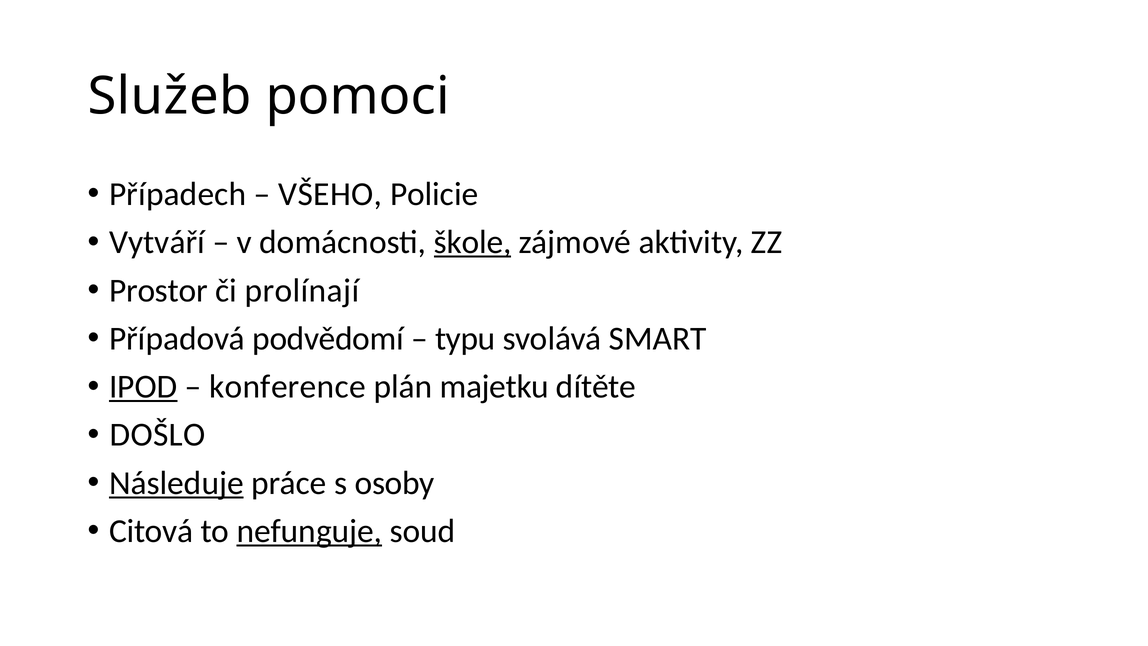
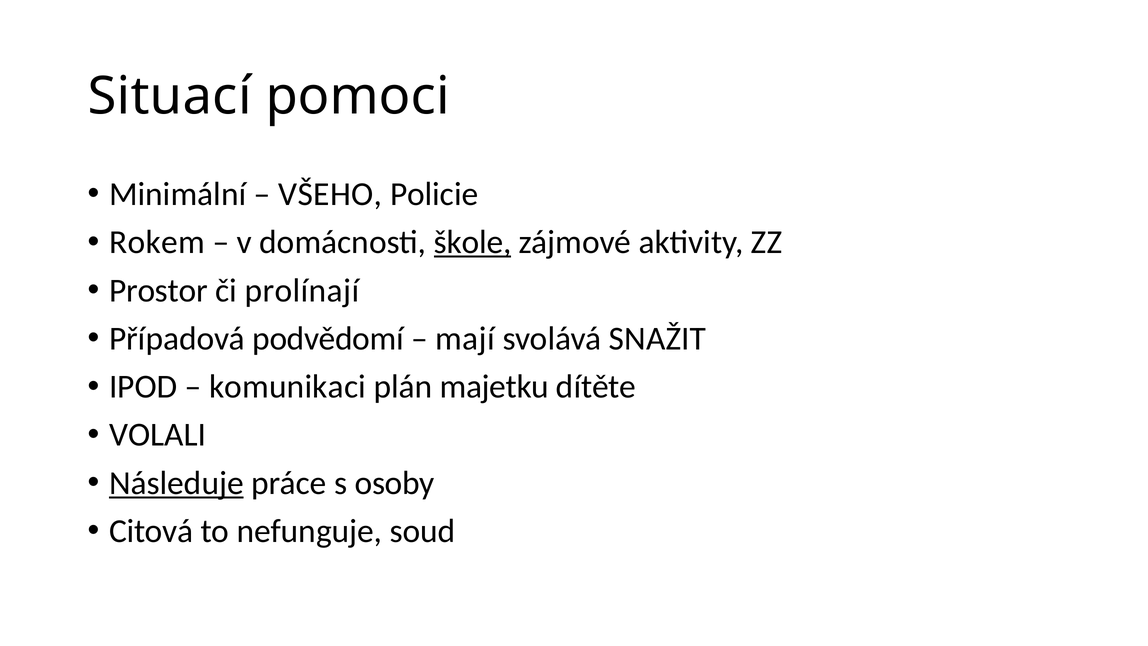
Služeb: Služeb -> Situací (170, 96)
Případech: Případech -> Minimální (178, 194)
Vytváří: Vytváří -> Rokem (157, 242)
typu: typu -> mají (465, 338)
SMART: SMART -> SNAŽIT (658, 338)
IPOD underline: present -> none (143, 387)
konference: konference -> komunikaci (288, 387)
DOŠLO: DOŠLO -> VOLALI (158, 435)
nefunguje underline: present -> none (309, 531)
